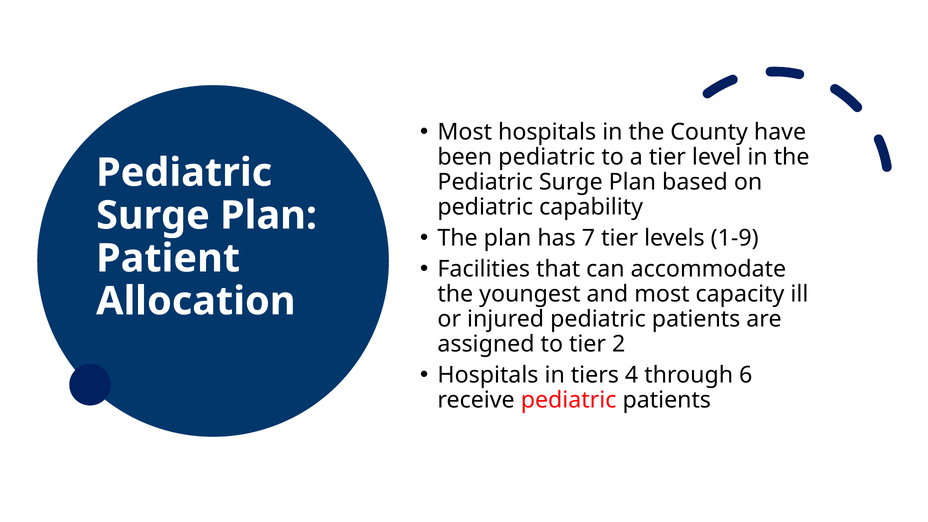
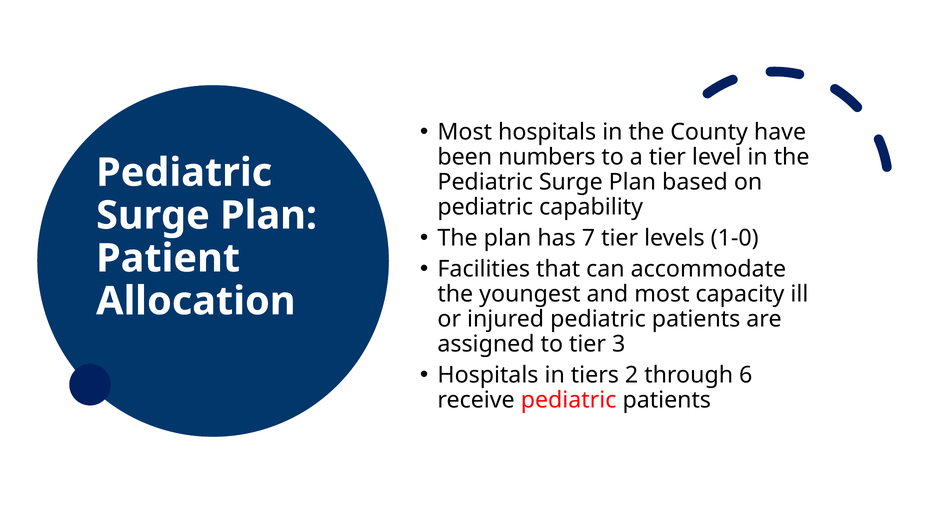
been pediatric: pediatric -> numbers (547, 157)
1-9: 1-9 -> 1-0 (735, 238)
2: 2 -> 3 (619, 344)
4: 4 -> 2 (632, 375)
